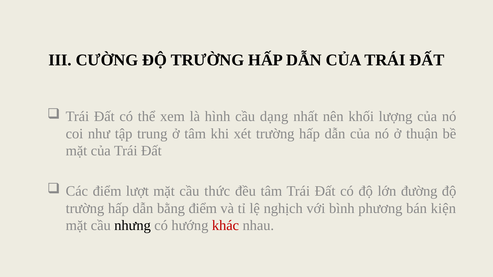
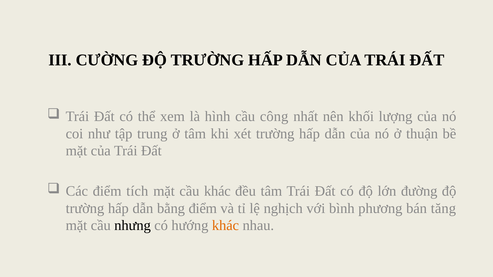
dạng: dạng -> công (274, 117)
lượt: lượt -> tích (137, 191)
cầu thức: thức -> khác (217, 191)
kiện: kiện -> tăng (443, 208)
khác colour: red -> orange (225, 226)
